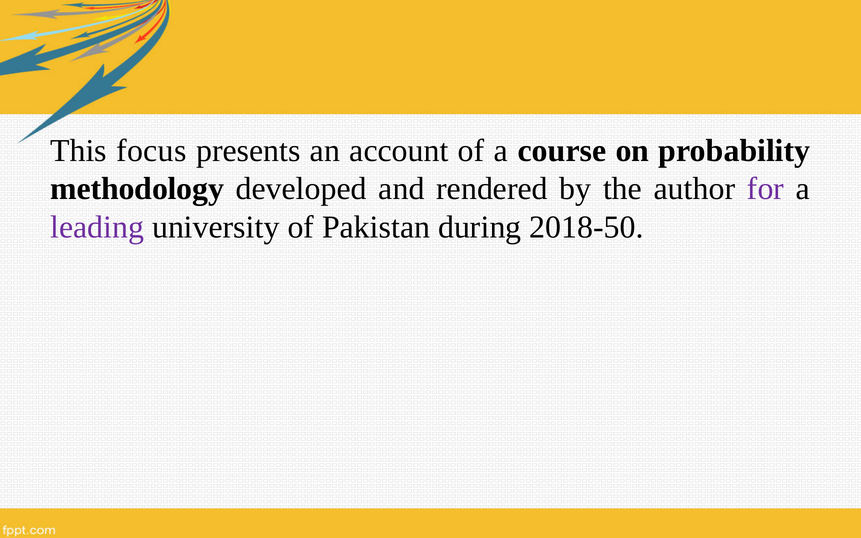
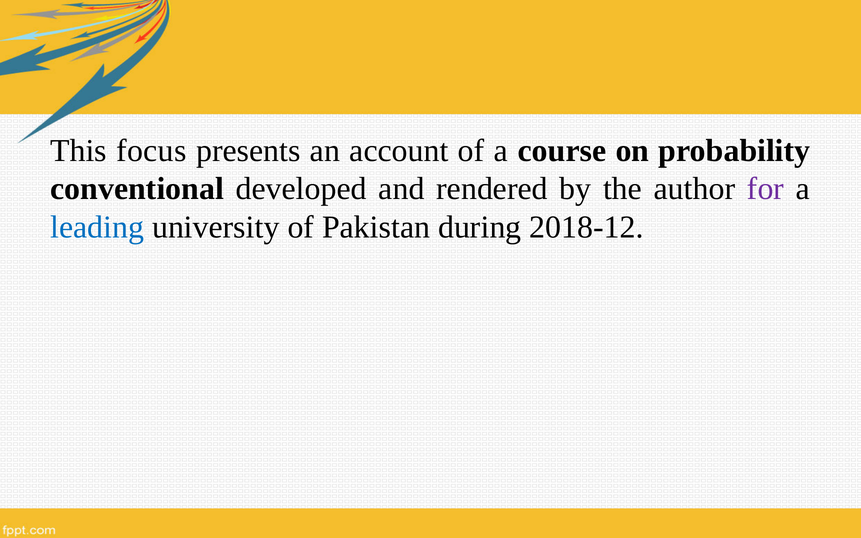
methodology: methodology -> conventional (137, 189)
leading colour: purple -> blue (97, 227)
2018-50: 2018-50 -> 2018-12 (586, 227)
